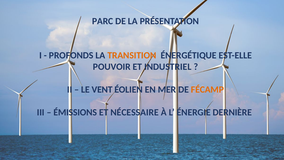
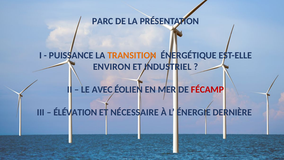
PROFONDS: PROFONDS -> PUISSANCE (71, 55)
POUVOIR: POUVOIR -> ENVIRON (112, 67)
VENT: VENT -> AVEC (102, 89)
FÉCAMP colour: orange -> red (207, 89)
ÉMISSIONS: ÉMISSIONS -> ÉLÉVATION (75, 112)
